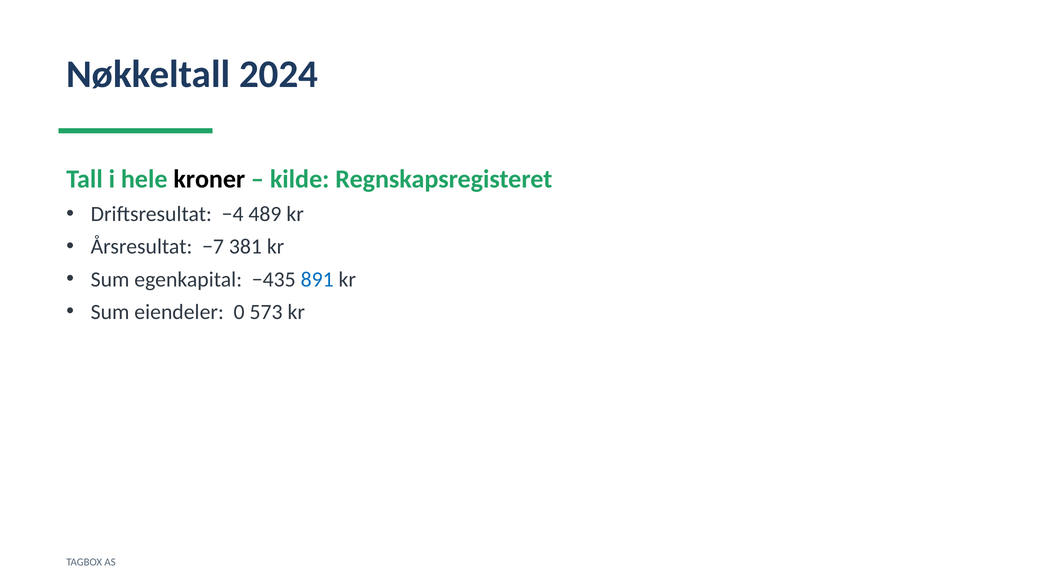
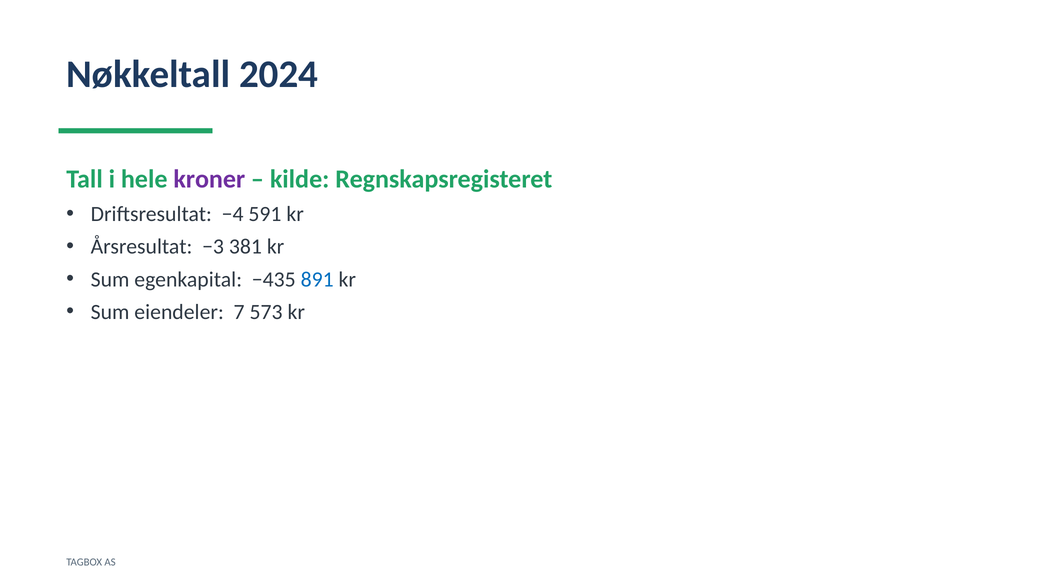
kroner colour: black -> purple (209, 179)
489: 489 -> 591 (265, 214)
−7: −7 -> −3 (213, 247)
0: 0 -> 7 (239, 312)
